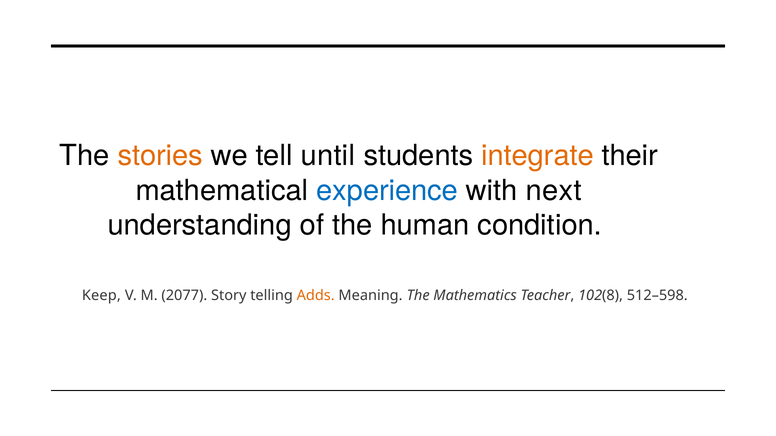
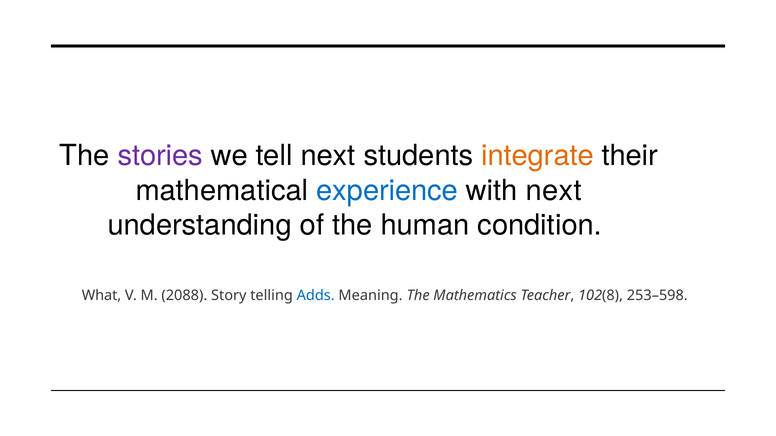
stories colour: orange -> purple (160, 156)
tell until: until -> next (328, 156)
Keep: Keep -> What (102, 296)
2077: 2077 -> 2088 (184, 296)
Adds colour: orange -> blue (316, 296)
512–598: 512–598 -> 253–598 (657, 296)
